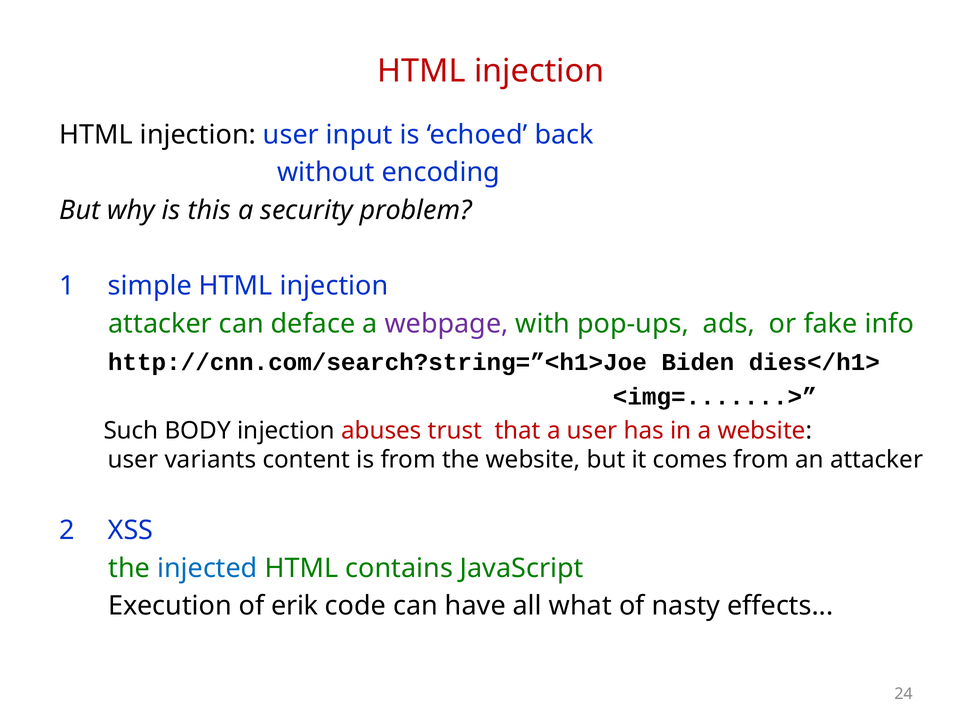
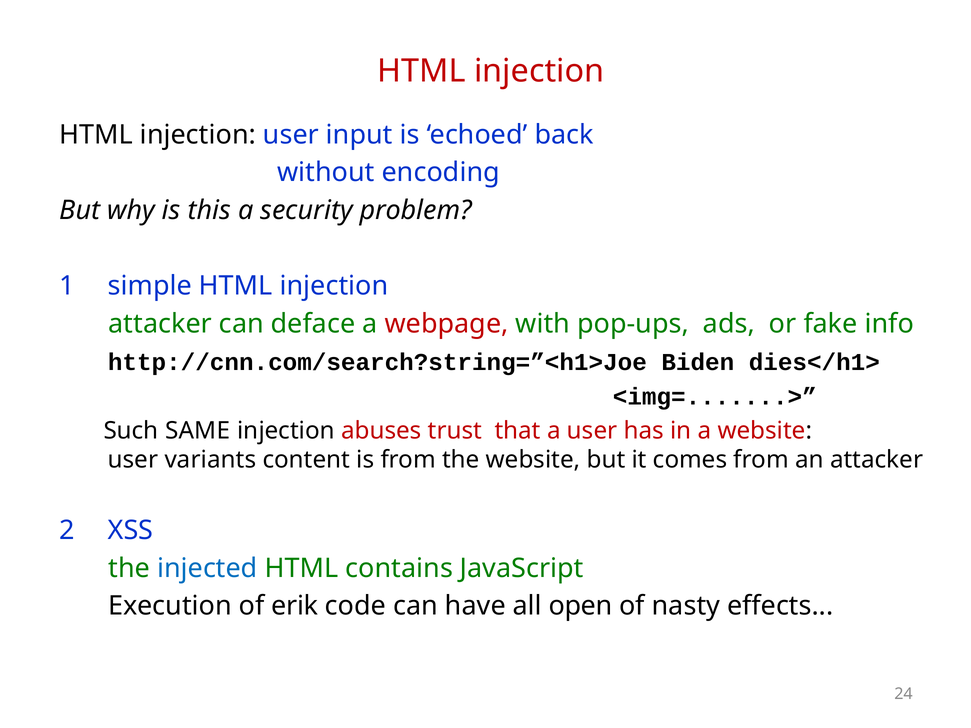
webpage colour: purple -> red (447, 324)
BODY: BODY -> SAME (198, 431)
what: what -> open (581, 606)
